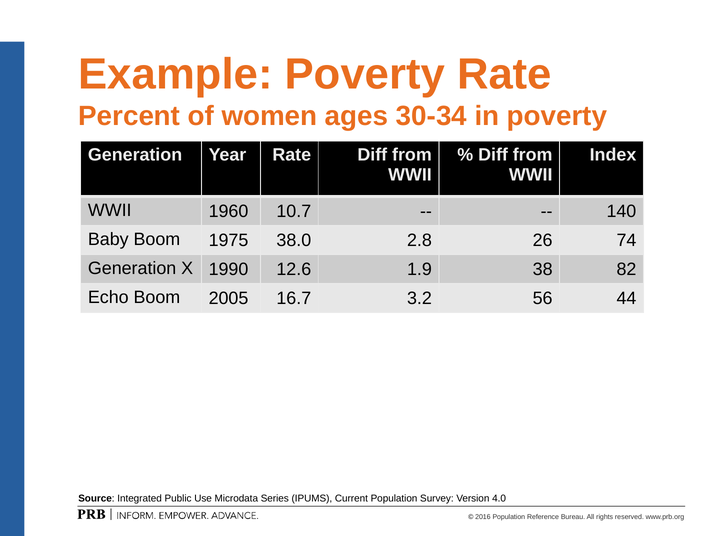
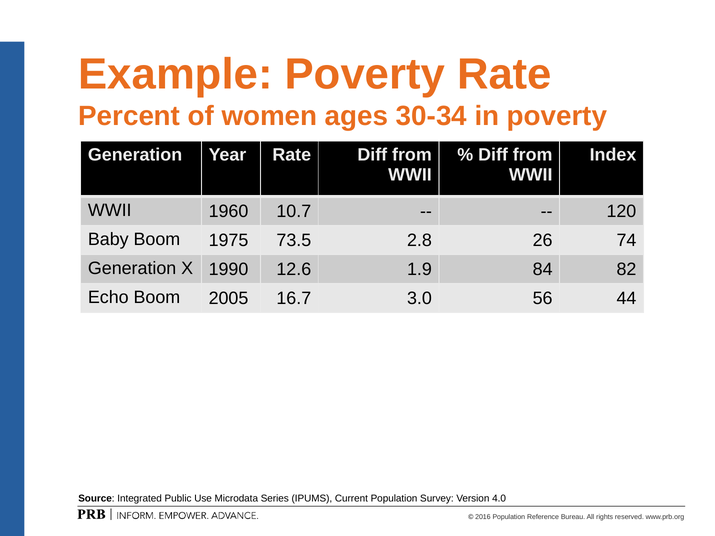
140: 140 -> 120 (621, 211)
38.0: 38.0 -> 73.5 (294, 240)
38: 38 -> 84 (543, 269)
3.2: 3.2 -> 3.0 (419, 298)
